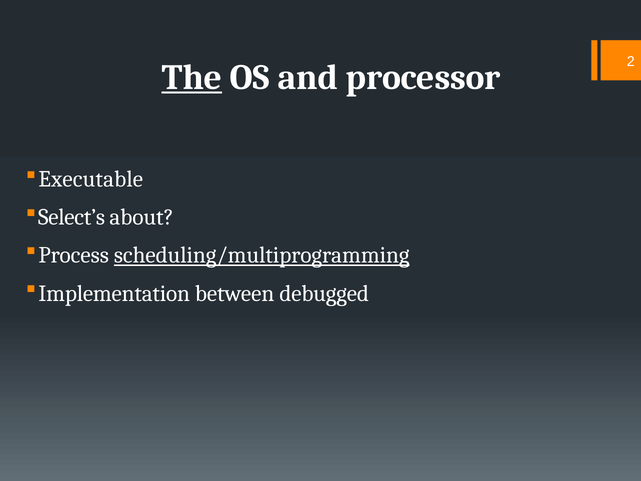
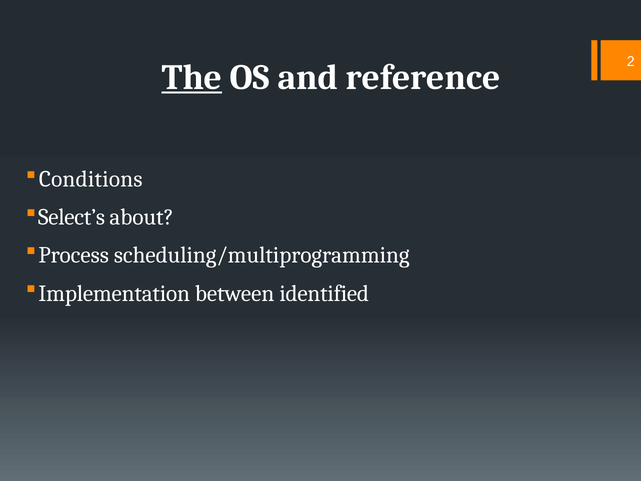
processor: processor -> reference (423, 77)
Executable: Executable -> Conditions (91, 179)
scheduling/multiprogramming underline: present -> none (262, 255)
debugged: debugged -> identified (324, 293)
